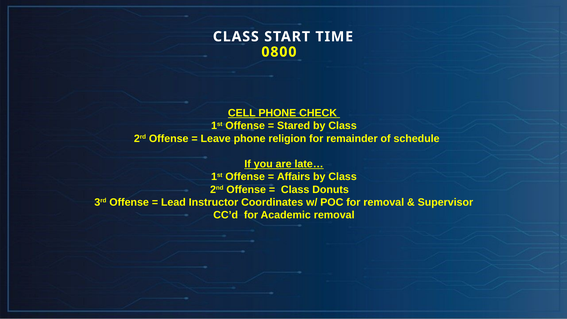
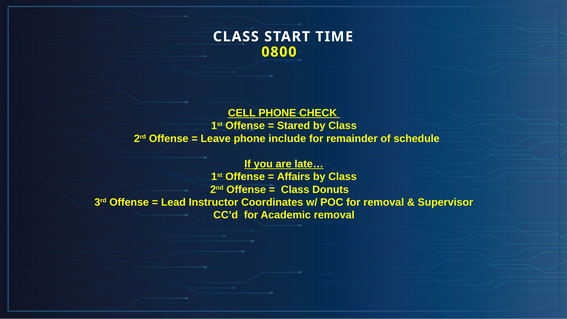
religion: religion -> include (287, 138)
